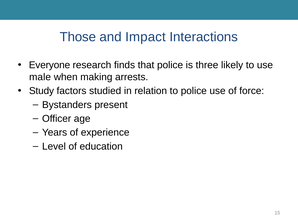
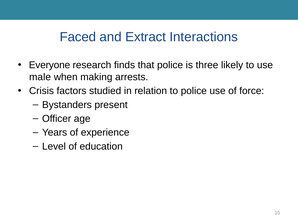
Those: Those -> Faced (78, 37)
Impact: Impact -> Extract (146, 37)
Study: Study -> Crisis (41, 91)
